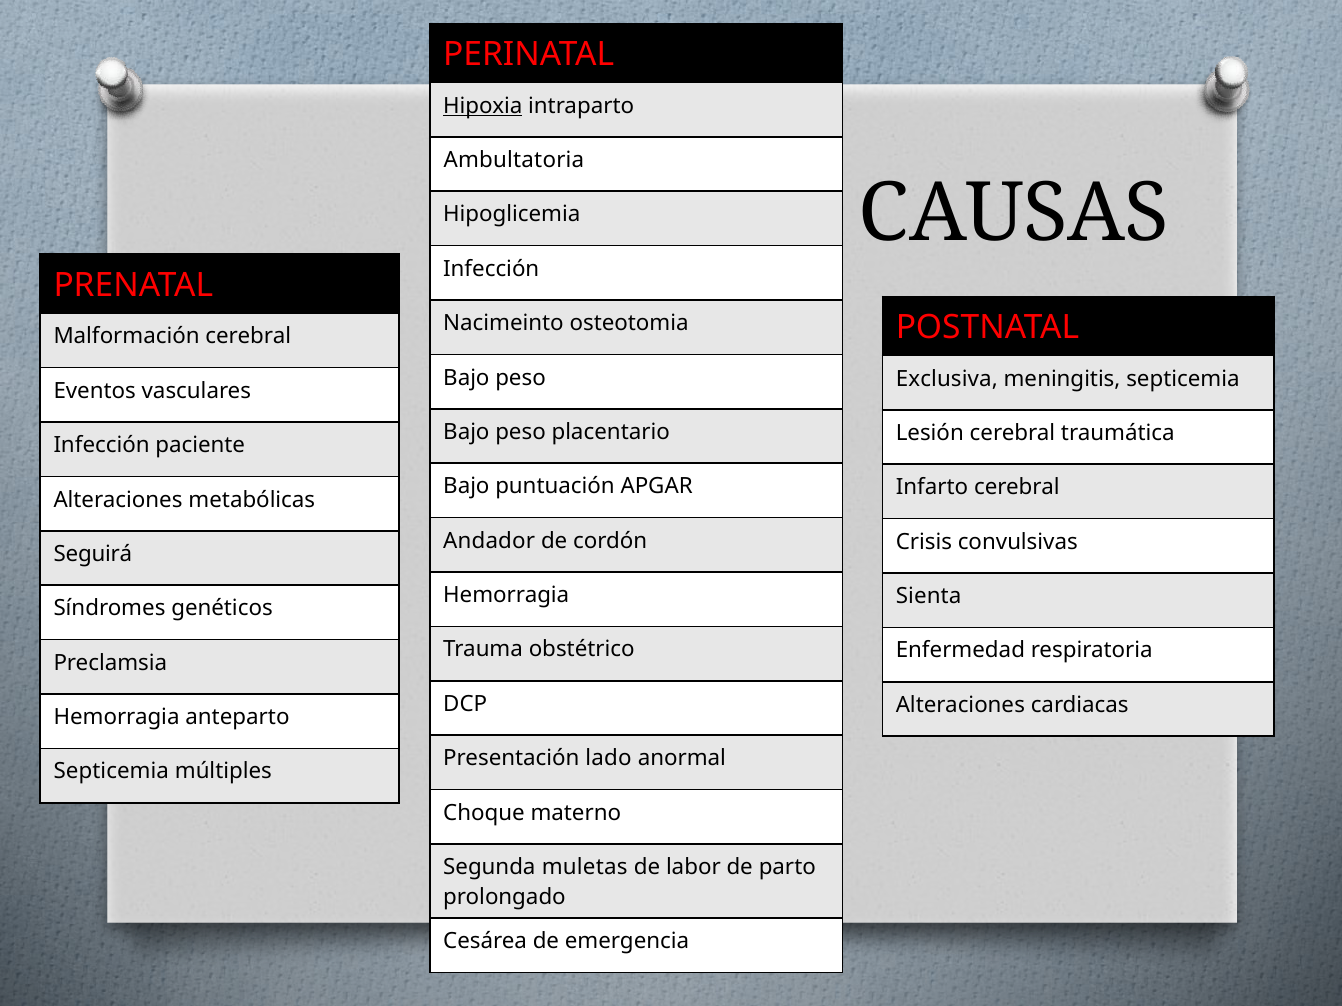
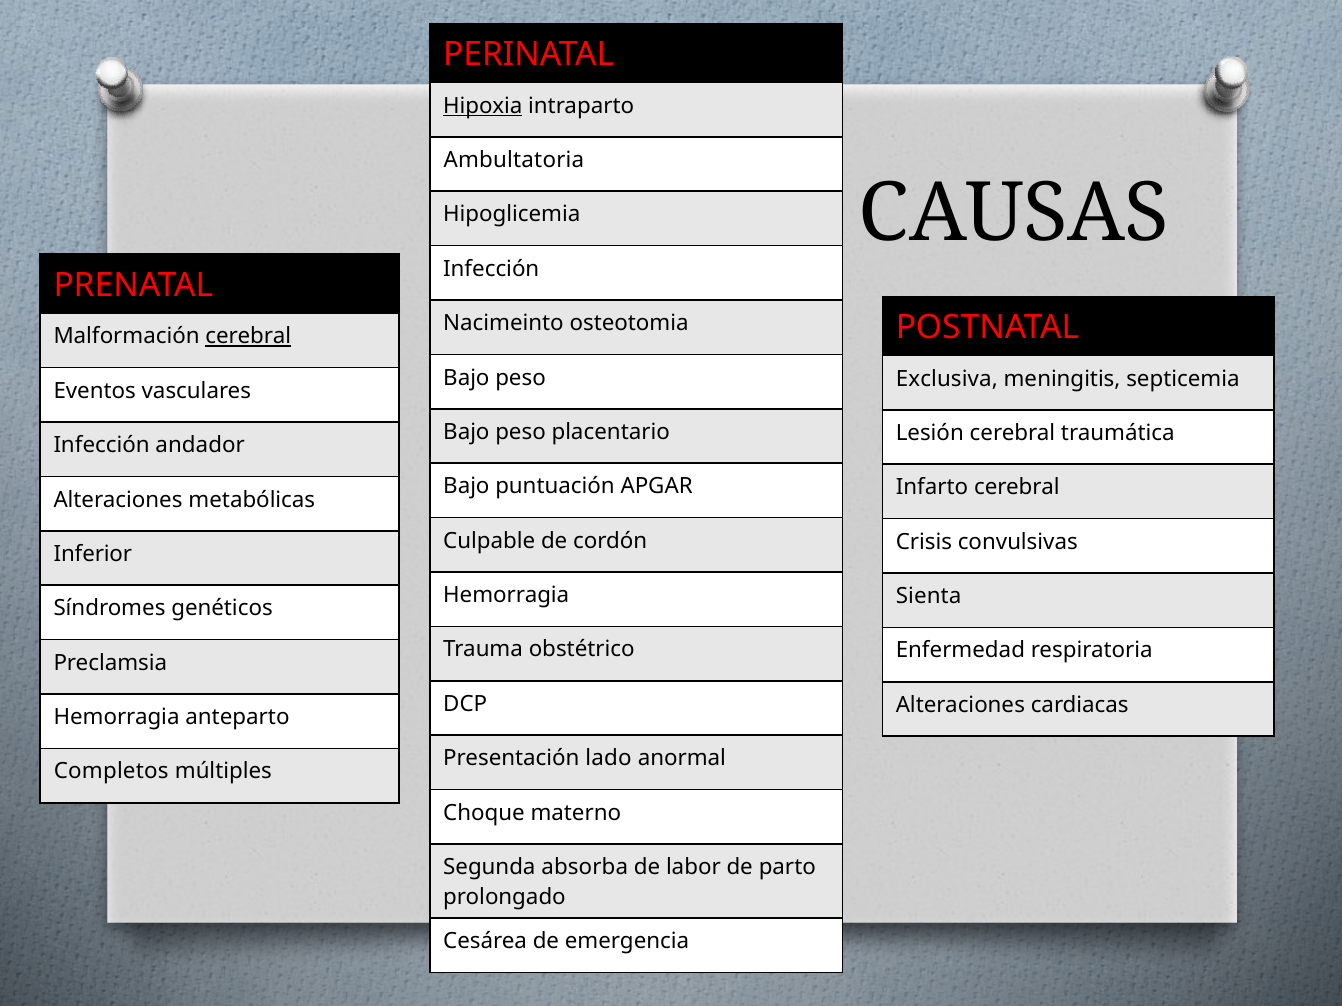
cerebral underline: none -> present (248, 337)
paciente: paciente -> andador (200, 445)
Andador: Andador -> Culpable (489, 541)
Seguirá: Seguirá -> Inferior (93, 554)
Septicemia: Septicemia -> Completos (111, 772)
muletas: muletas -> absorba (585, 868)
